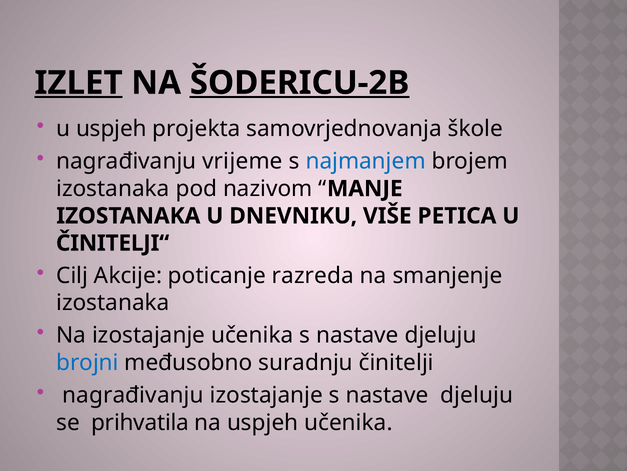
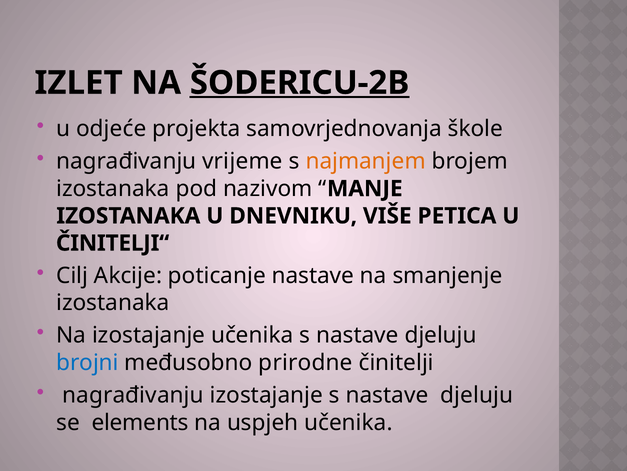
IZLET underline: present -> none (79, 83)
u uspjeh: uspjeh -> odjeće (111, 129)
najmanjem colour: blue -> orange (366, 161)
poticanje razreda: razreda -> nastave (313, 275)
suradnju: suradnju -> prirodne (305, 362)
prihvatila: prihvatila -> elements (140, 422)
